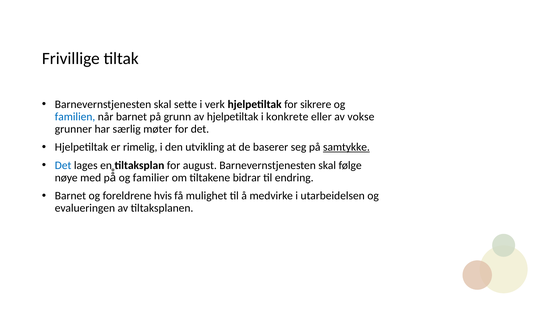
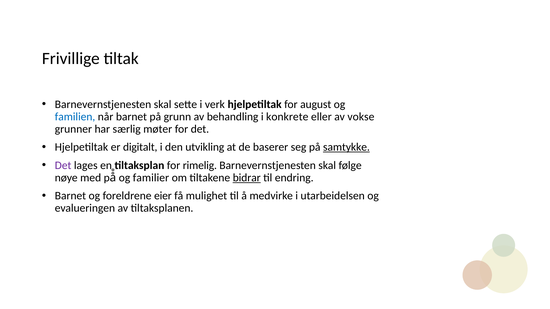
sikrere: sikrere -> august (316, 104)
av hjelpetiltak: hjelpetiltak -> behandling (233, 117)
rimelig: rimelig -> digitalt (140, 147)
Det colour: blue -> purple (63, 165)
august: august -> rimelig (200, 165)
bidrar underline: none -> present (247, 178)
hvis: hvis -> eier (163, 196)
